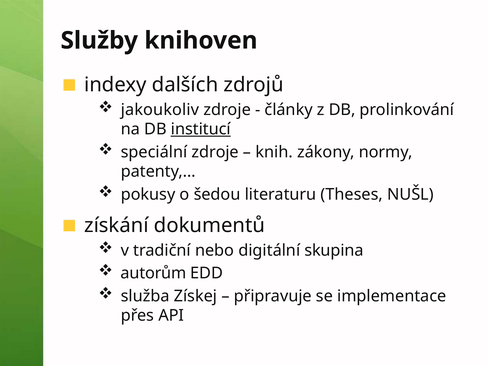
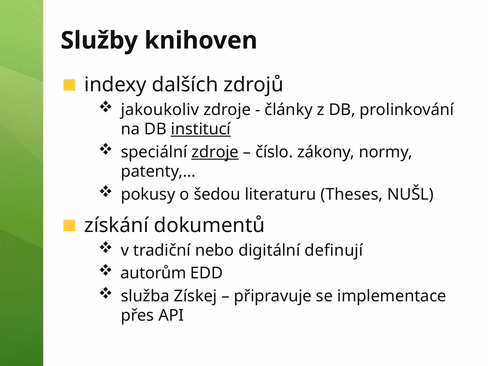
zdroje underline: none -> present (215, 152)
knih: knih -> číslo (274, 152)
skupina: skupina -> definují (334, 250)
